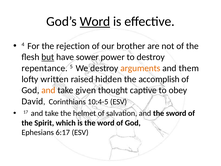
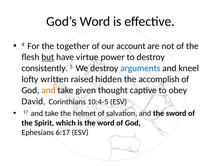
Word underline: present -> none (95, 21)
rejection: rejection -> together (73, 46)
brother: brother -> account (131, 46)
sower: sower -> virtue (87, 57)
repentance: repentance -> consistently (45, 68)
arguments colour: orange -> blue (140, 68)
them: them -> kneel (189, 68)
